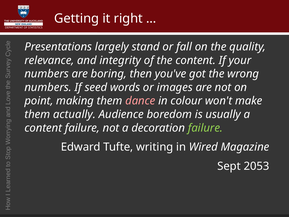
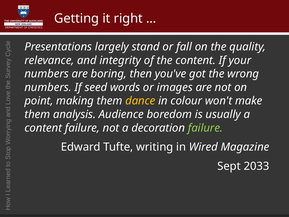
dance colour: pink -> yellow (140, 101)
actually: actually -> analysis (74, 114)
2053: 2053 -> 2033 (256, 166)
